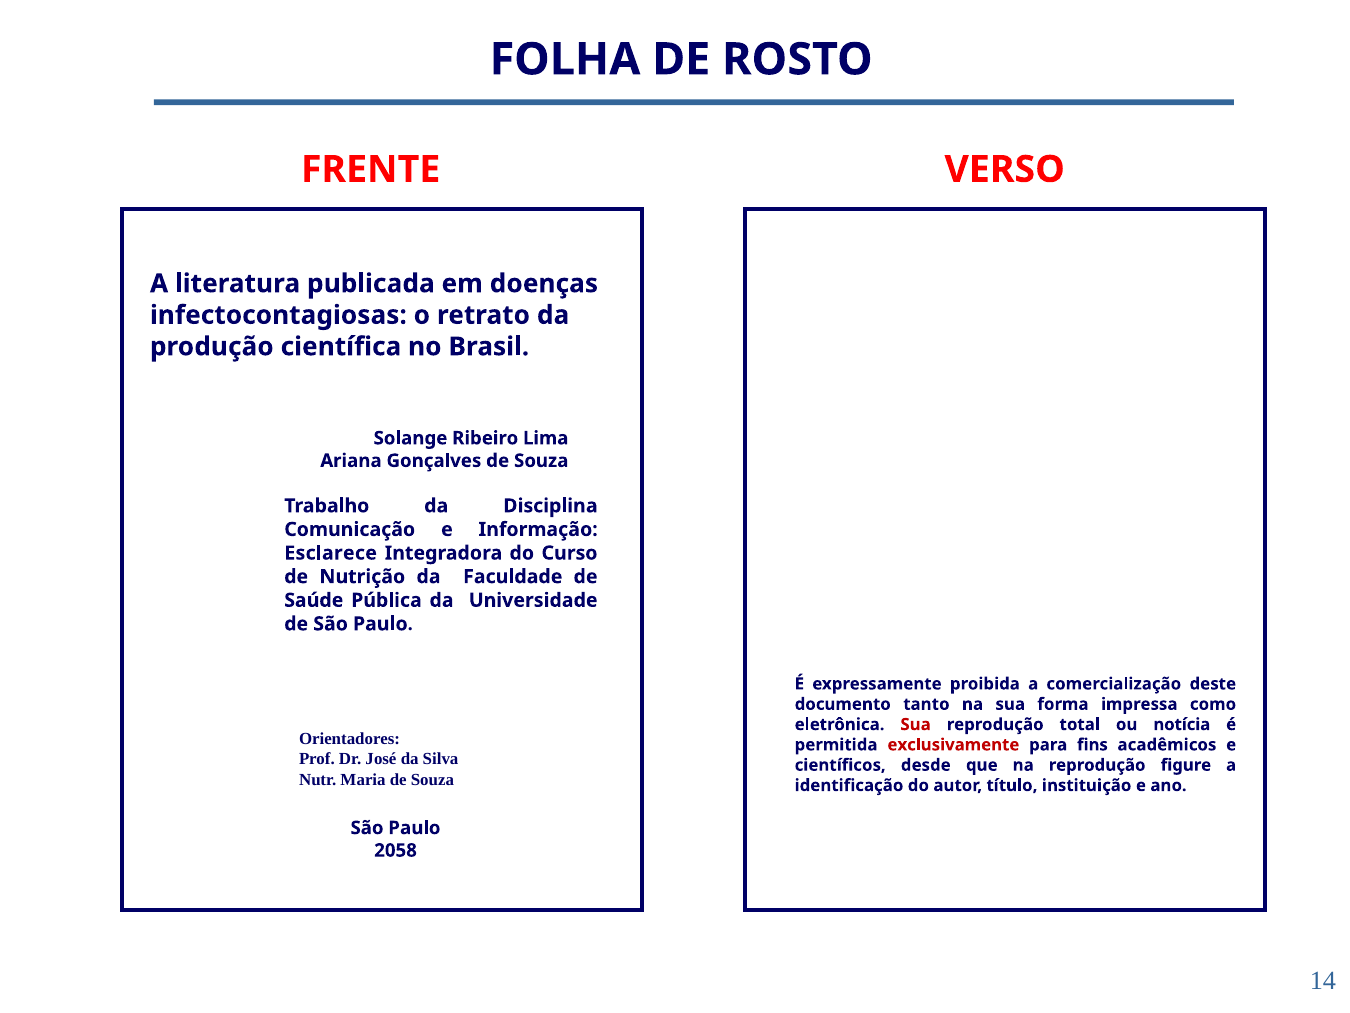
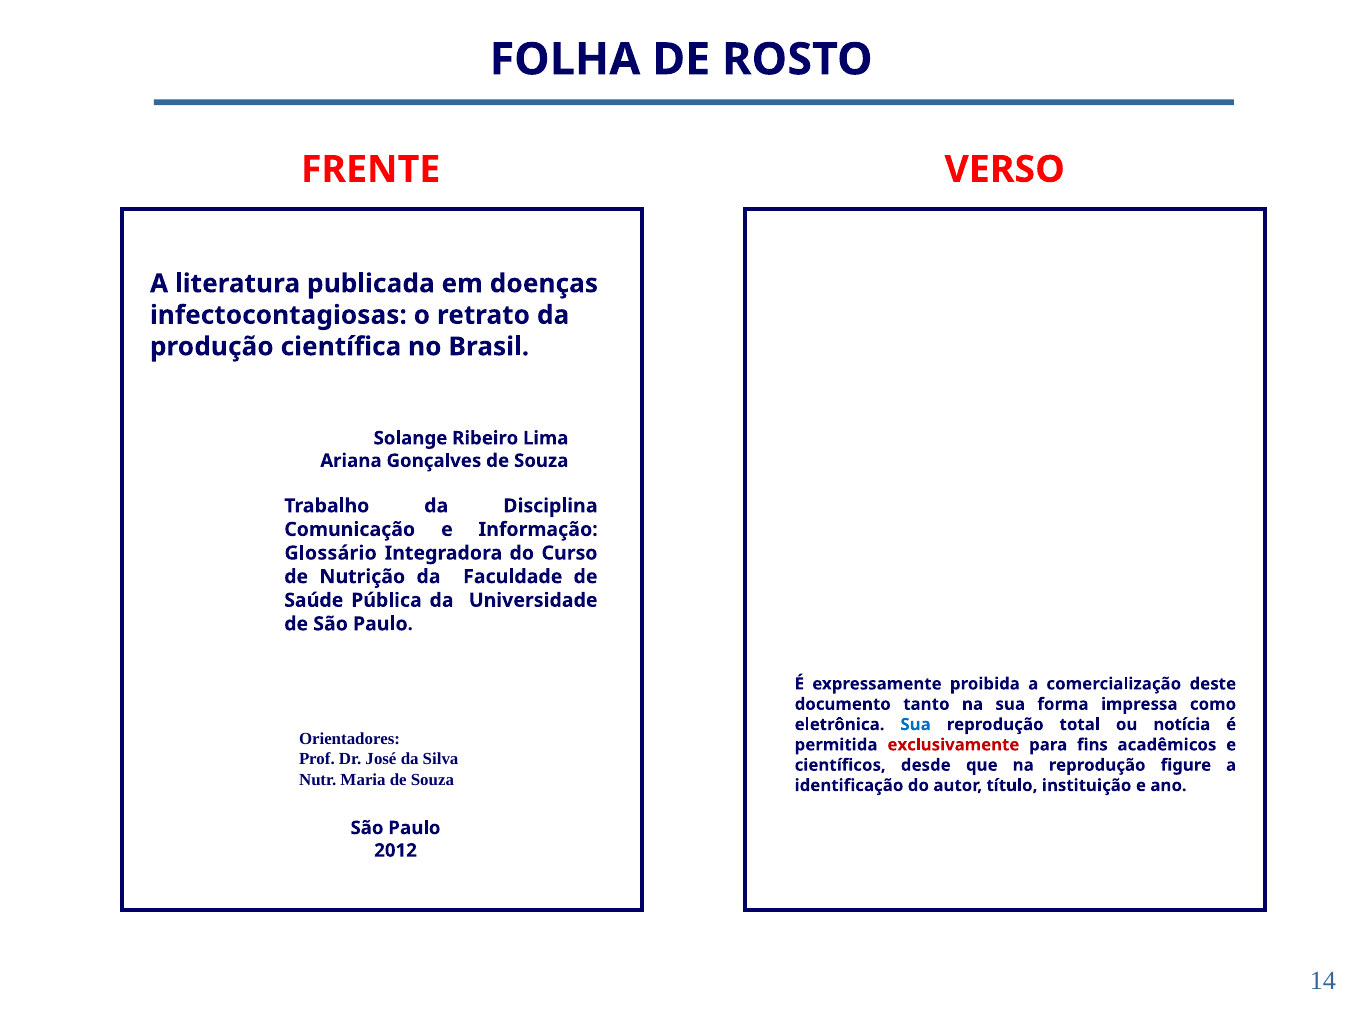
Esclarece: Esclarece -> Glossário (331, 553)
Sua colour: red -> blue (916, 724)
2058: 2058 -> 2012 (396, 850)
